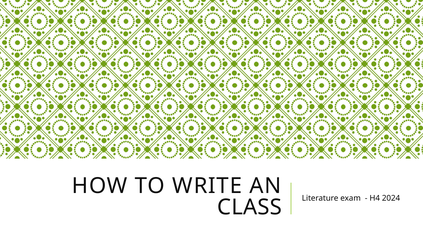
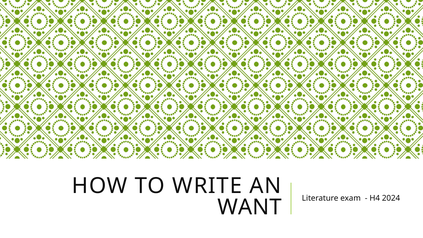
CLASS: CLASS -> WANT (250, 207)
